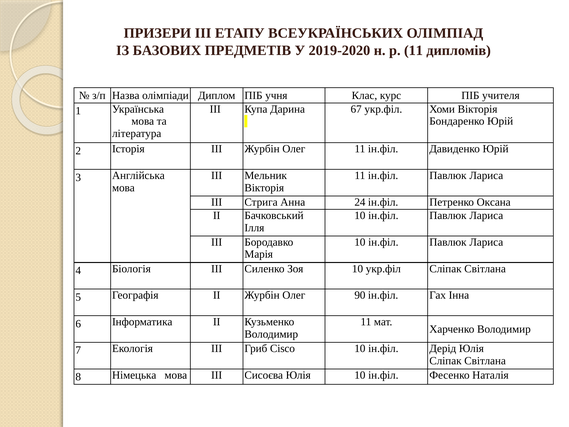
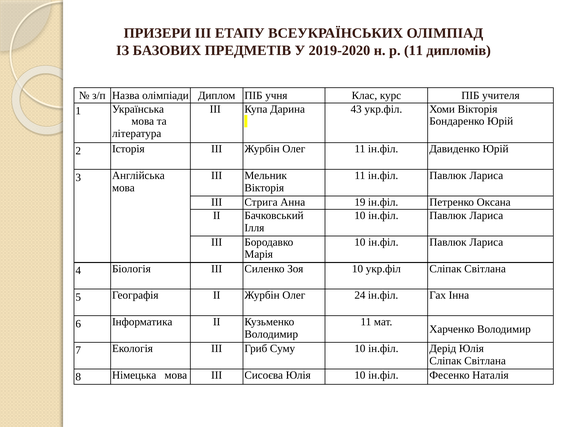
67: 67 -> 43 (356, 109)
24: 24 -> 19 (360, 202)
90: 90 -> 24 (360, 295)
Cisco: Cisco -> Суму (282, 348)
